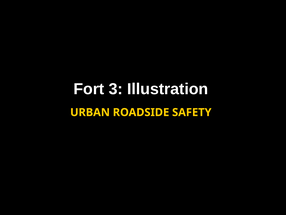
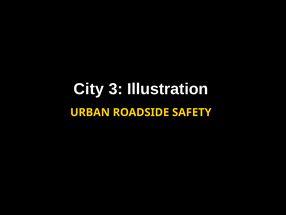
Fort: Fort -> City (89, 89)
